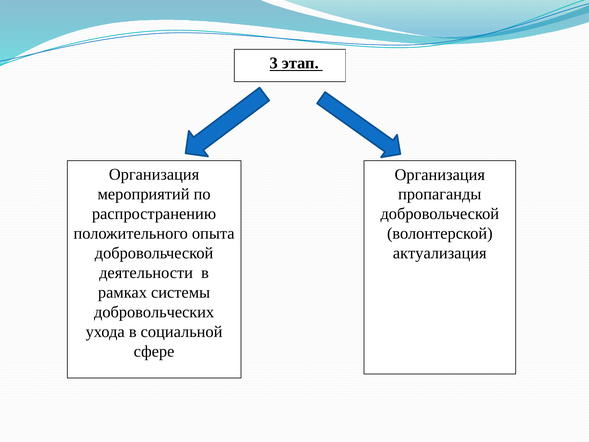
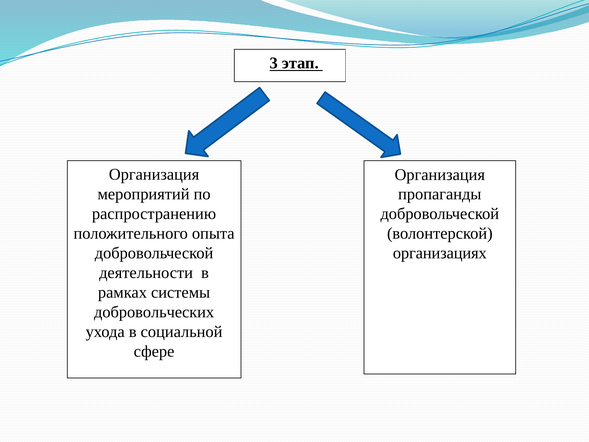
актуализация: актуализация -> организациях (440, 253)
